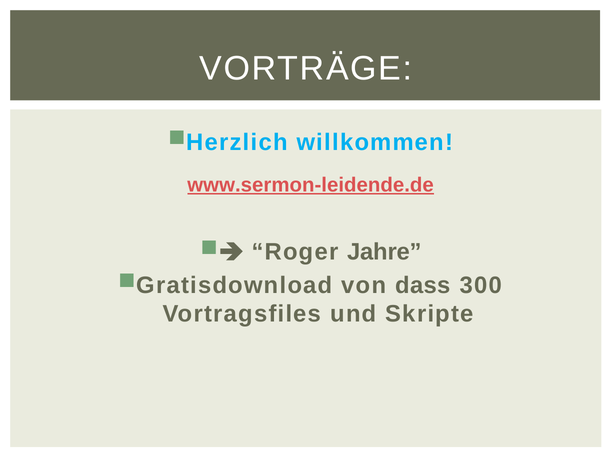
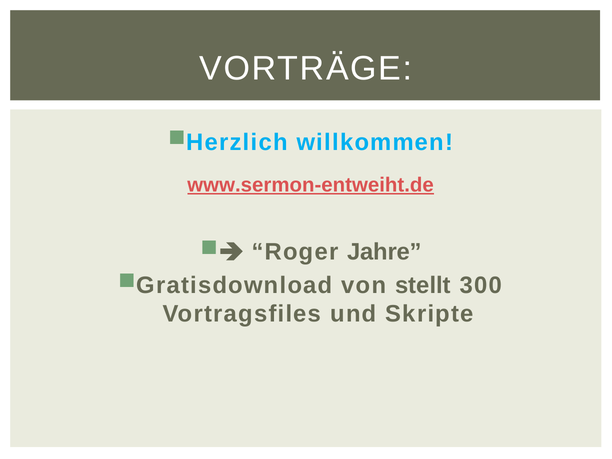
www.sermon-leidende.de: www.sermon-leidende.de -> www.sermon-entweiht.de (311, 185)
dass: dass -> stellt (423, 285)
